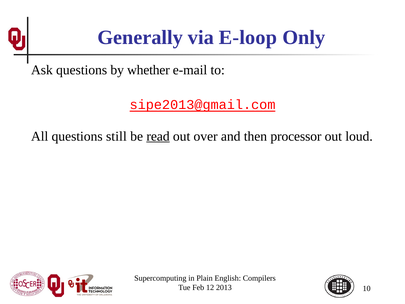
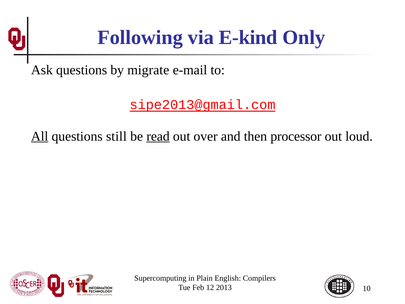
Generally: Generally -> Following (140, 38)
E-loop: E-loop -> E-kind (248, 38)
whether: whether -> migrate (148, 70)
All underline: none -> present (40, 136)
